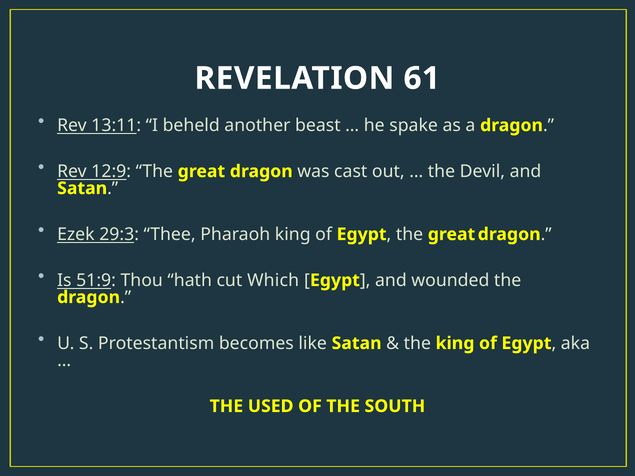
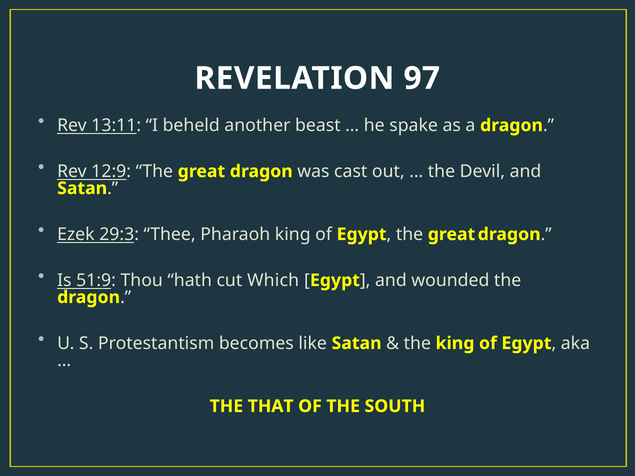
61: 61 -> 97 (422, 78)
USED: USED -> THAT (271, 406)
